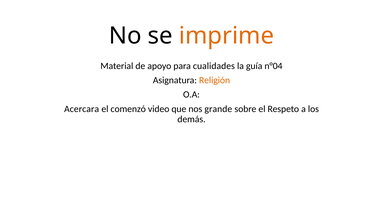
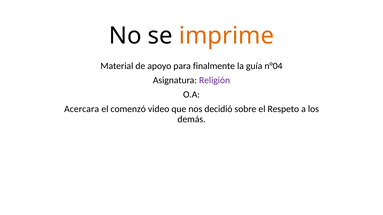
cualidades: cualidades -> finalmente (214, 66)
Religión colour: orange -> purple (215, 80)
grande: grande -> decidió (218, 109)
